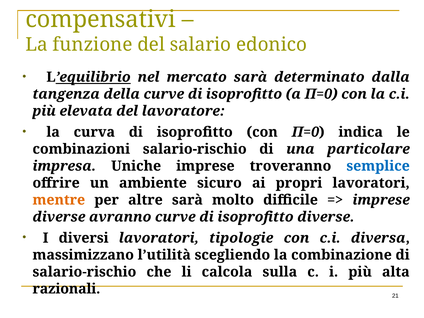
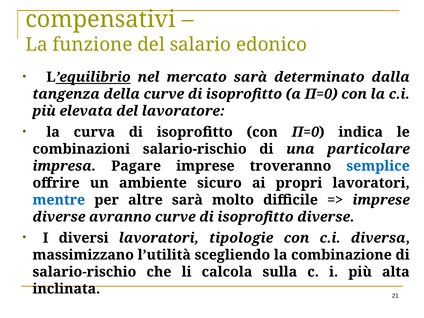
Uniche: Uniche -> Pagare (136, 166)
mentre colour: orange -> blue (59, 200)
razionali: razionali -> inclinata (66, 289)
